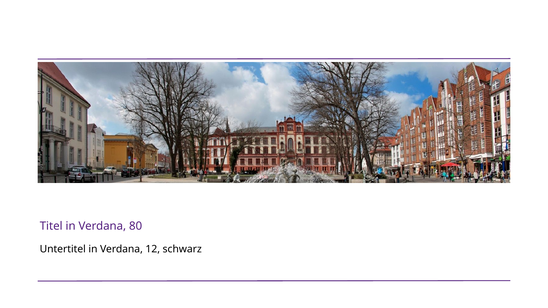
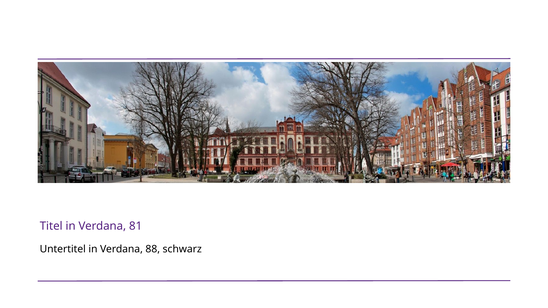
80: 80 -> 81 (136, 226)
12: 12 -> 88 (153, 249)
